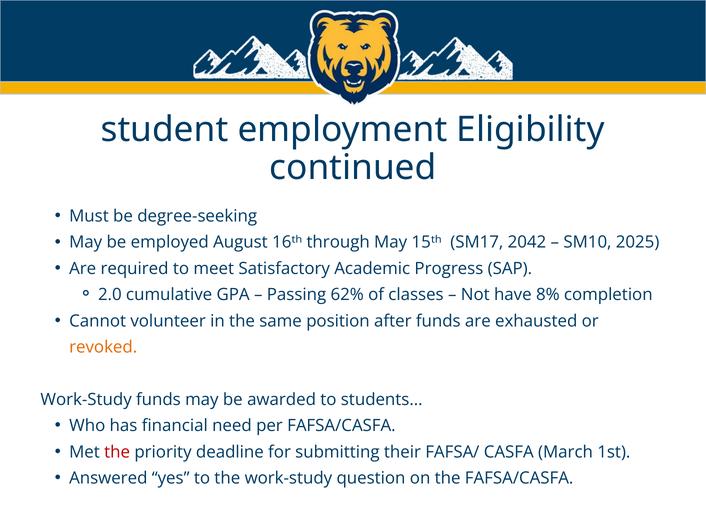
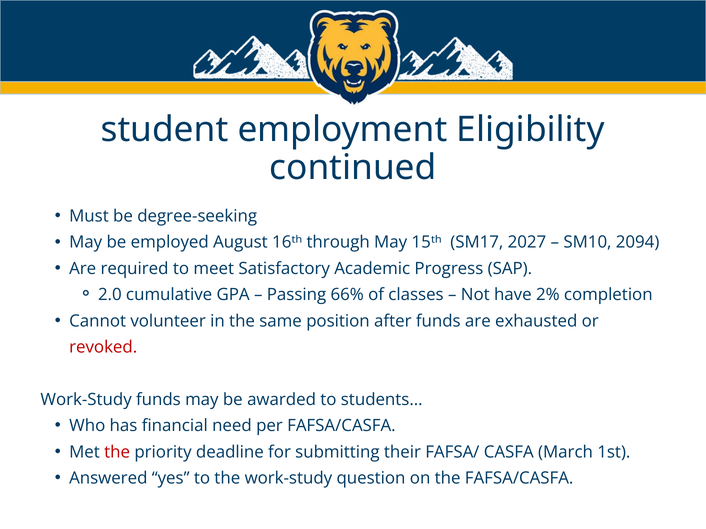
2042: 2042 -> 2027 (527, 243)
2025: 2025 -> 2094 (638, 243)
62%: 62% -> 66% (347, 295)
8%: 8% -> 2% (548, 295)
revoked colour: orange -> red (103, 348)
